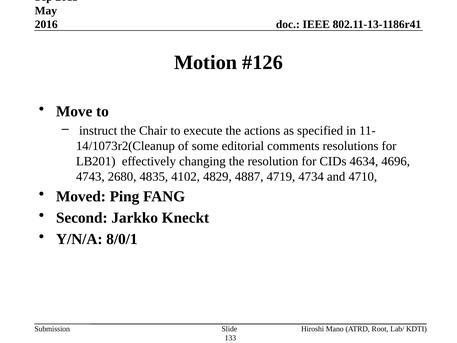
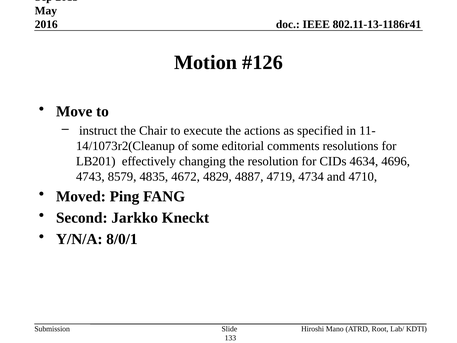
2680: 2680 -> 8579 (122, 176)
4102: 4102 -> 4672 (186, 176)
